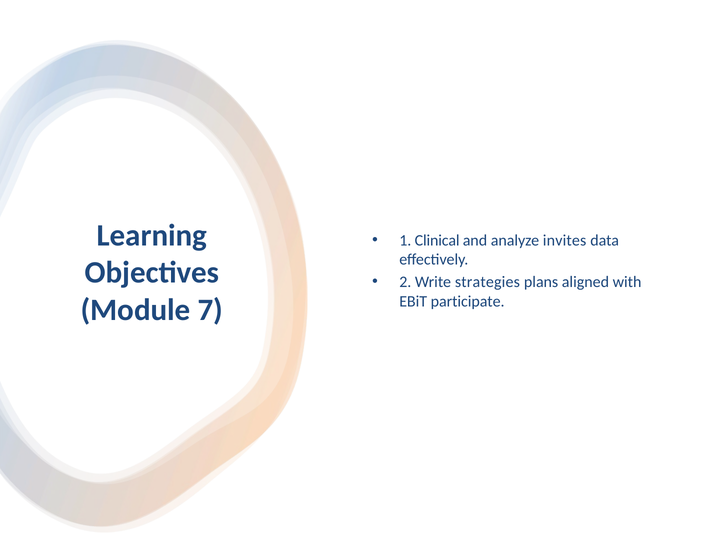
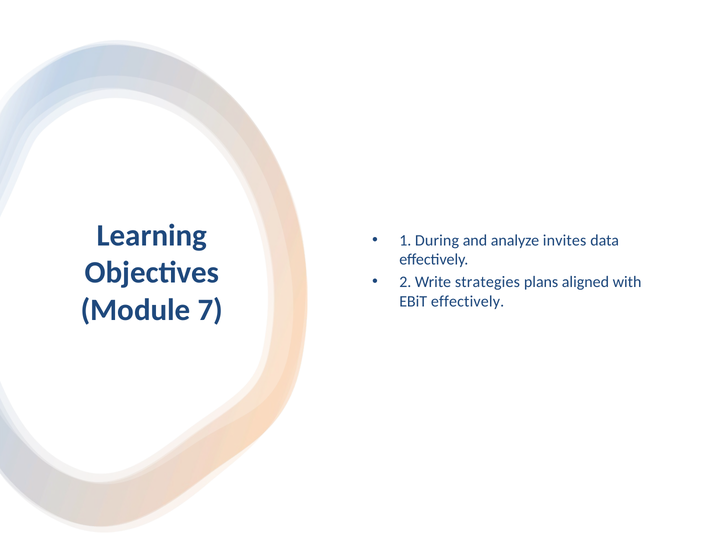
Clinical: Clinical -> During (437, 240)
EBiT participate: participate -> effectively (468, 301)
